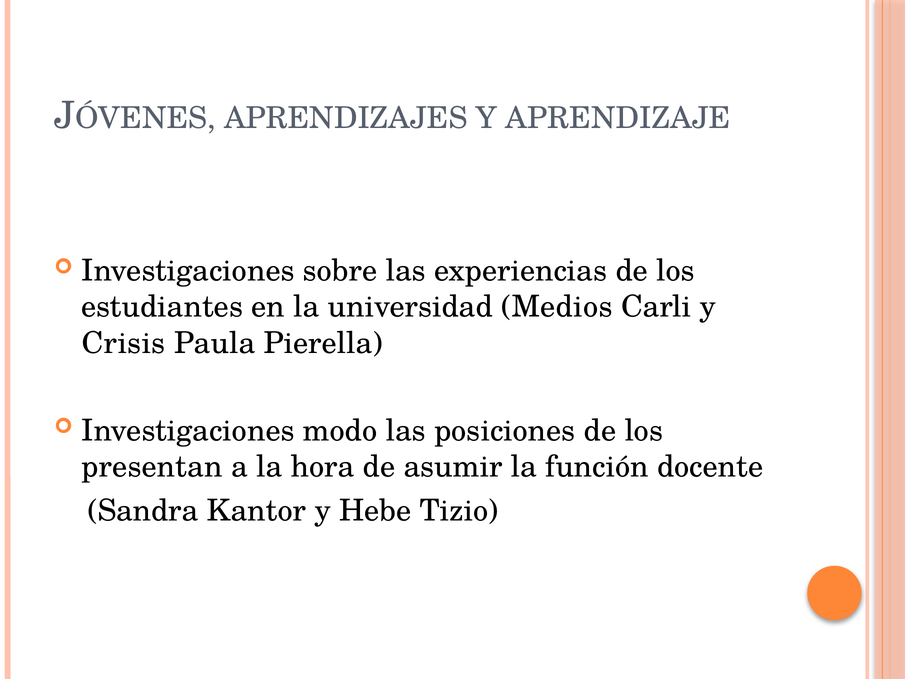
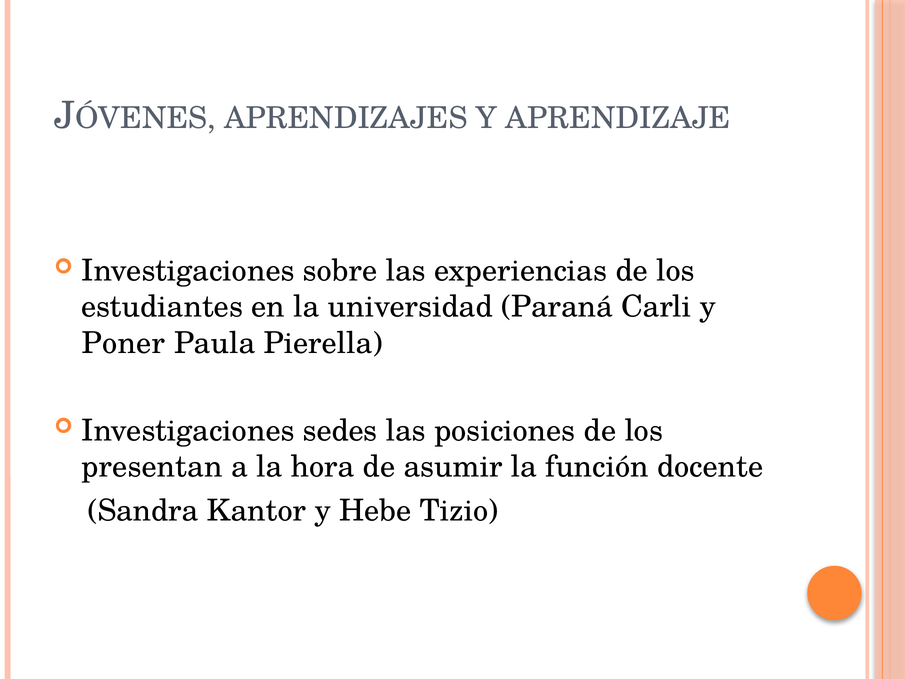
Medios: Medios -> Paraná (557, 307)
Crisis: Crisis -> Poner (124, 343)
modo: modo -> sedes (340, 430)
